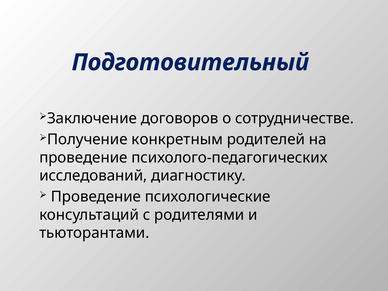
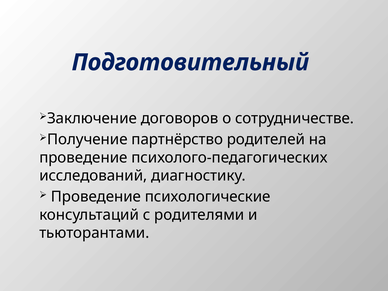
конкретным: конкретным -> партнёрство (177, 139)
